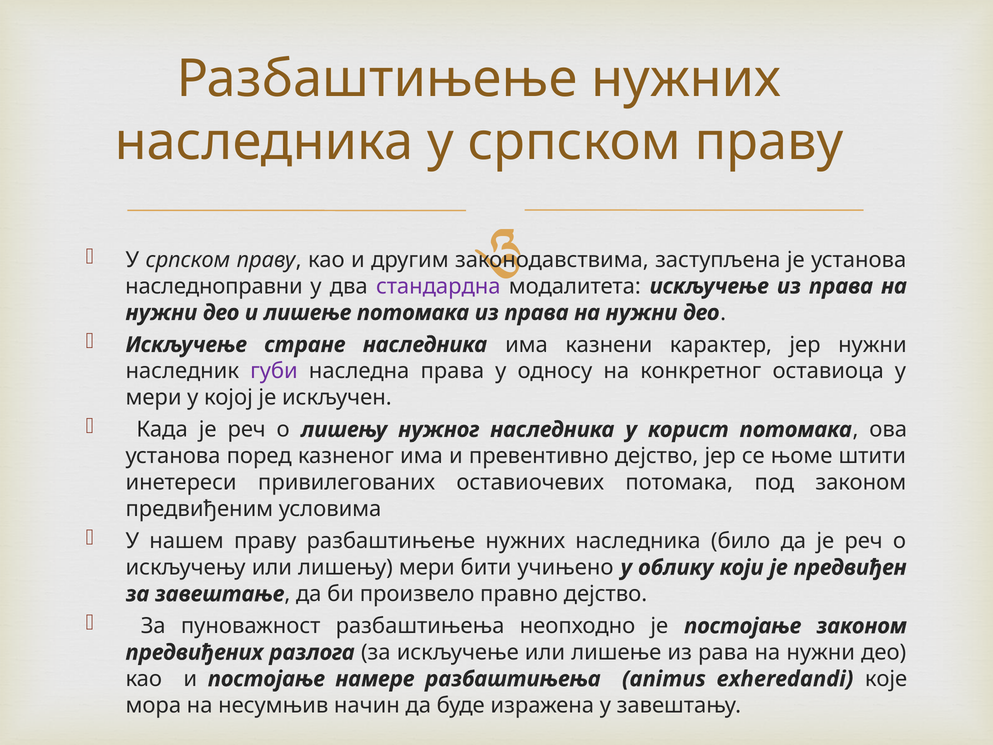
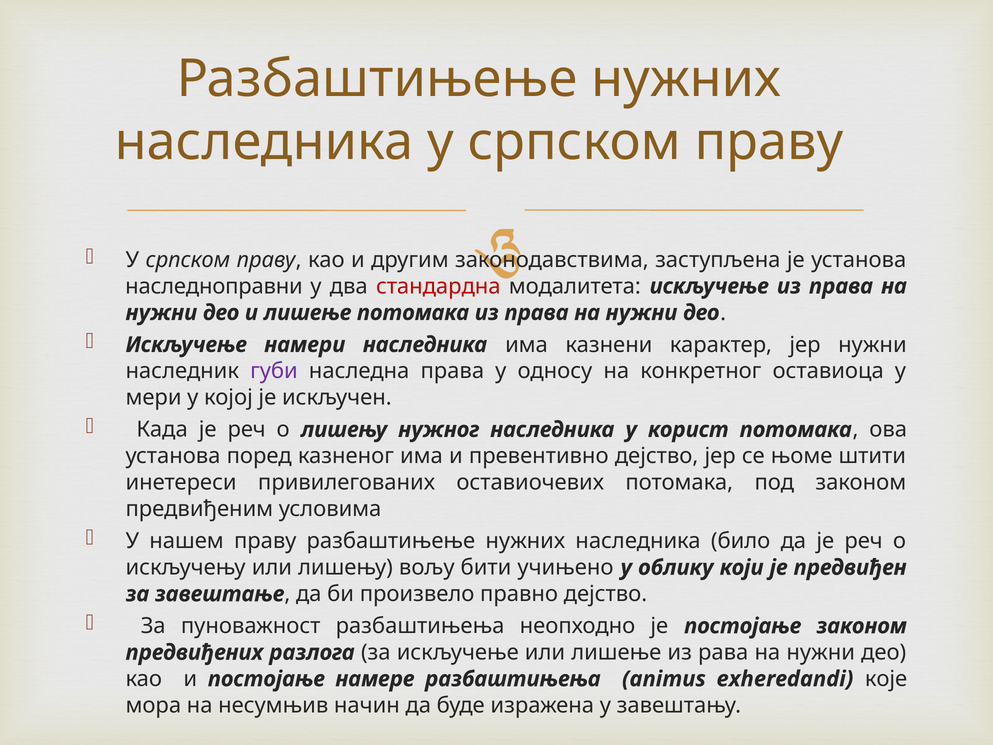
стандардна colour: purple -> red (438, 286)
стране: стране -> намери (305, 345)
лишењу мери: мери -> вољу (427, 567)
